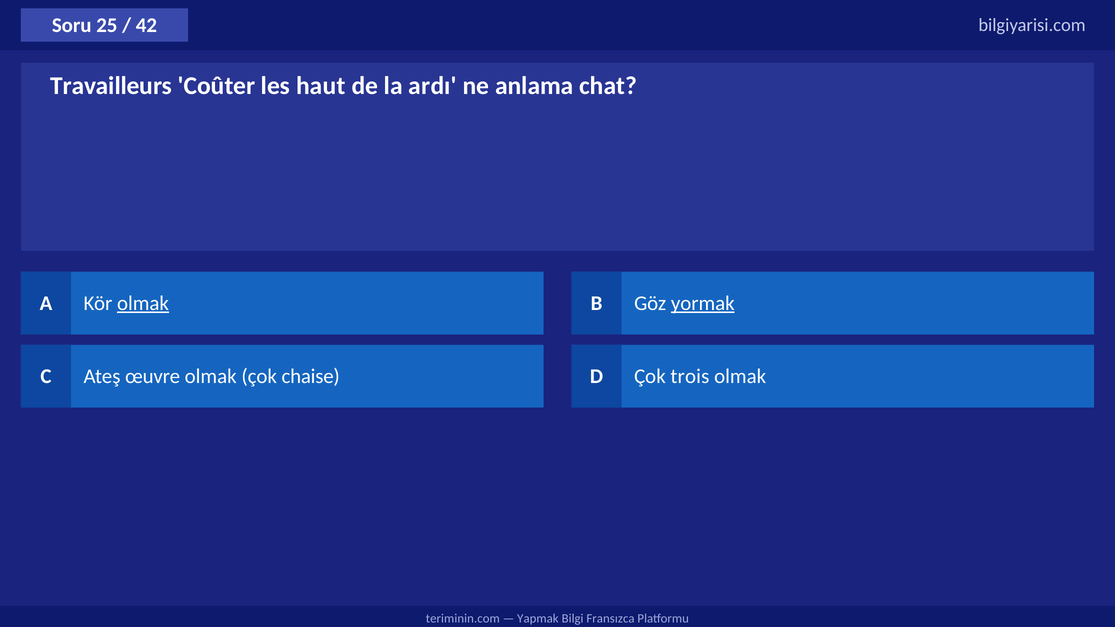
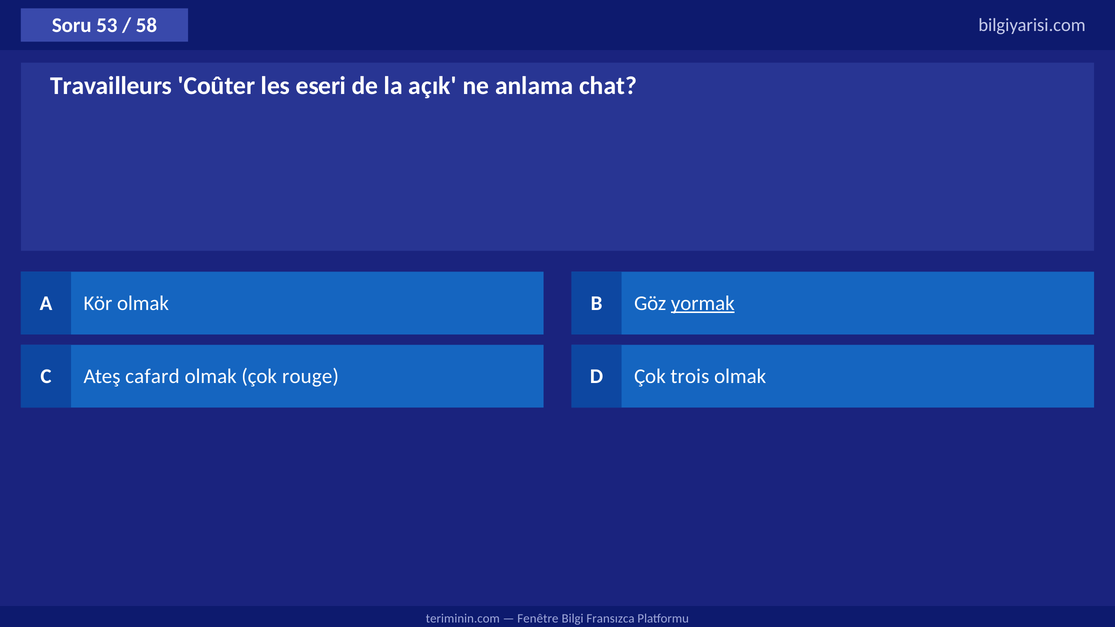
25: 25 -> 53 (107, 25)
42: 42 -> 58 (146, 25)
haut: haut -> eseri (321, 86)
ardı: ardı -> açık (433, 86)
olmak underline: present -> none (143, 303)
œuvre: œuvre -> cafard (152, 377)
chaise: chaise -> rouge (310, 377)
Yapmak: Yapmak -> Fenêtre (538, 618)
